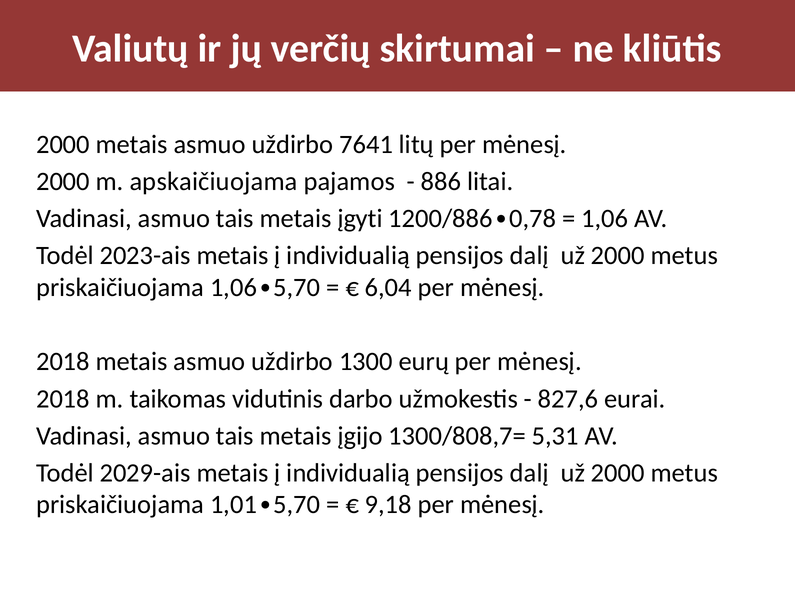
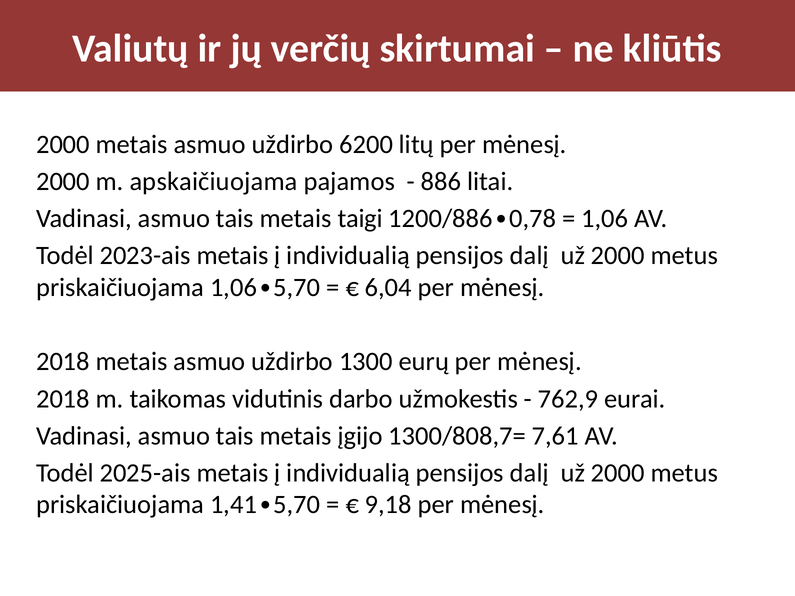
7641: 7641 -> 6200 (366, 145)
įgyti: įgyti -> taigi (360, 219)
827,6: 827,6 -> 762,9 (568, 399)
5,31: 5,31 -> 7,61 (555, 436)
2029-ais: 2029-ais -> 2025-ais (145, 473)
1,01: 1,01 -> 1,41 (233, 505)
